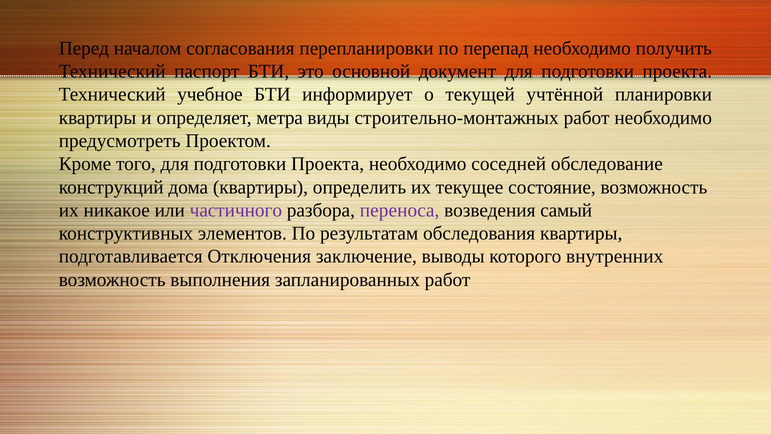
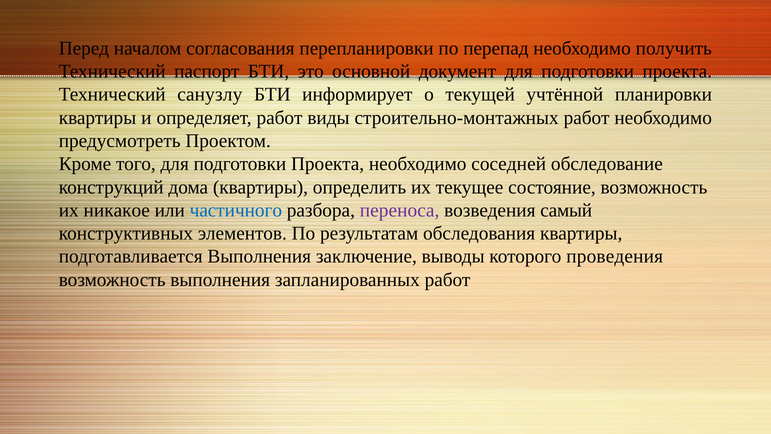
учебное: учебное -> санузлу (210, 95)
определяет метра: метра -> работ (280, 118)
частичного colour: purple -> blue (236, 210)
подготавливается Отключения: Отключения -> Выполнения (259, 256)
внутренних: внутренних -> проведения (615, 256)
